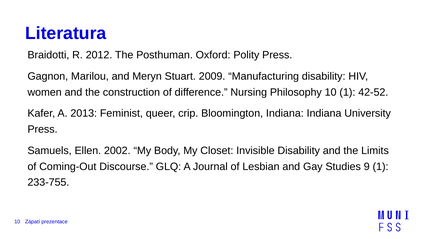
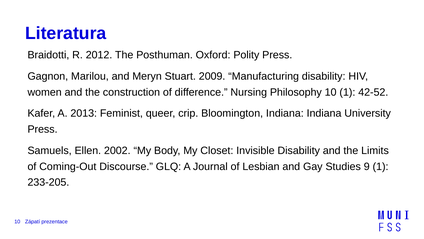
233-755: 233-755 -> 233-205 (48, 182)
